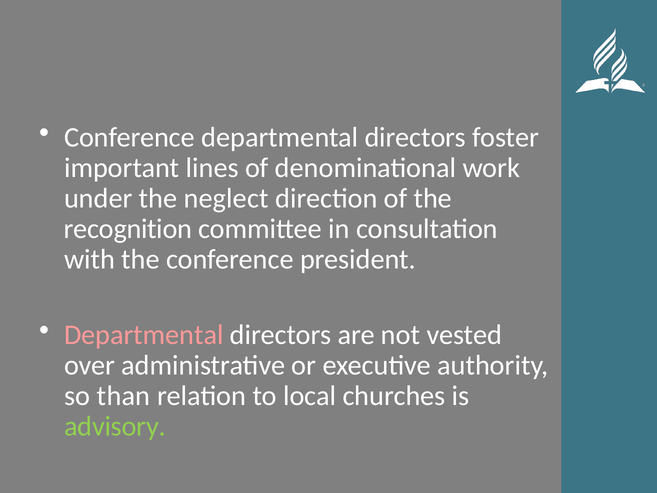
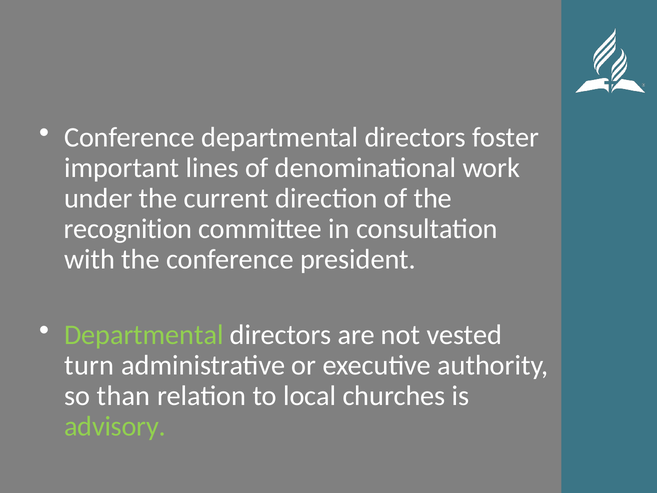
neglect: neglect -> current (226, 198)
Departmental colour: pink -> light green (144, 335)
over: over -> turn (89, 365)
